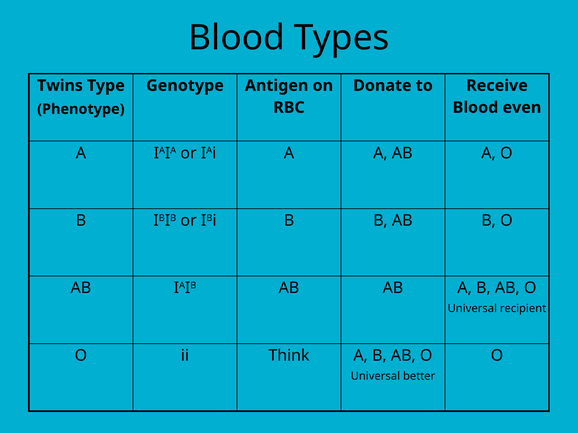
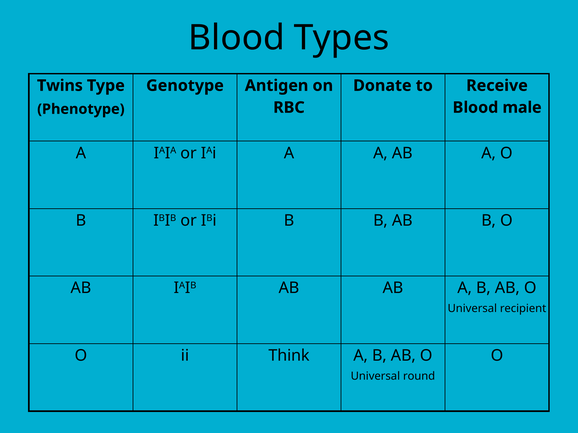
even: even -> male (522, 108)
better: better -> round (419, 376)
